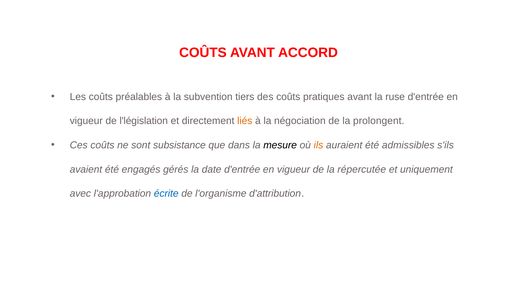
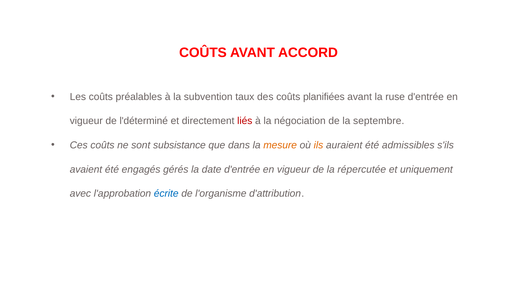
tiers: tiers -> taux (245, 97)
pratiques: pratiques -> planifiées (324, 97)
l'législation: l'législation -> l'déterminé (144, 121)
liés colour: orange -> red (245, 121)
prolongent: prolongent -> septembre (379, 121)
mesure colour: black -> orange (280, 145)
